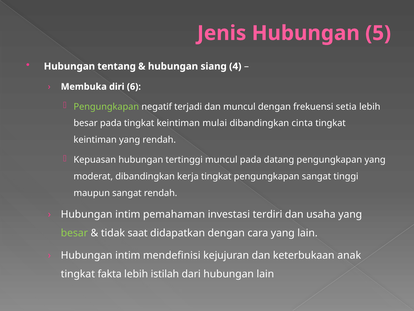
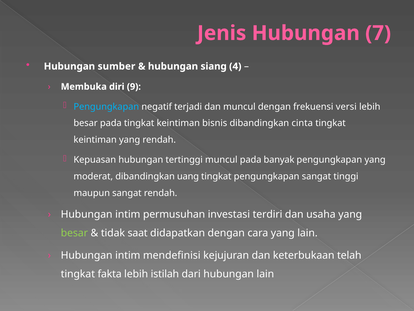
5: 5 -> 7 (378, 33)
tentang: tentang -> sumber (117, 66)
6: 6 -> 9 (134, 87)
Pengungkapan colour: light green -> light blue (106, 107)
setia: setia -> versi (346, 107)
mulai: mulai -> bisnis (215, 123)
datang: datang -> banyak (279, 160)
kerja: kerja -> uang (188, 176)
pemahaman: pemahaman -> permusuhan (174, 214)
anak: anak -> telah (349, 255)
